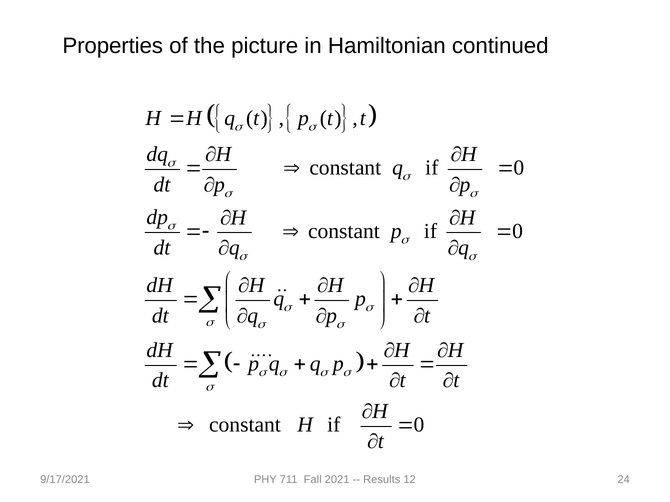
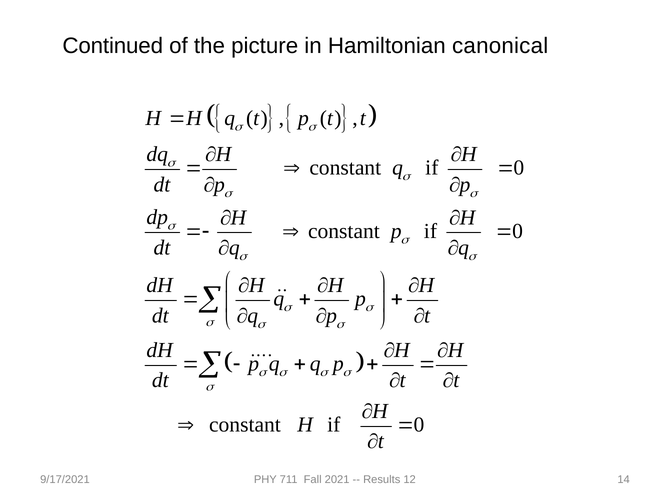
Properties: Properties -> Continued (113, 46)
continued: continued -> canonical (500, 46)
24: 24 -> 14 (624, 480)
